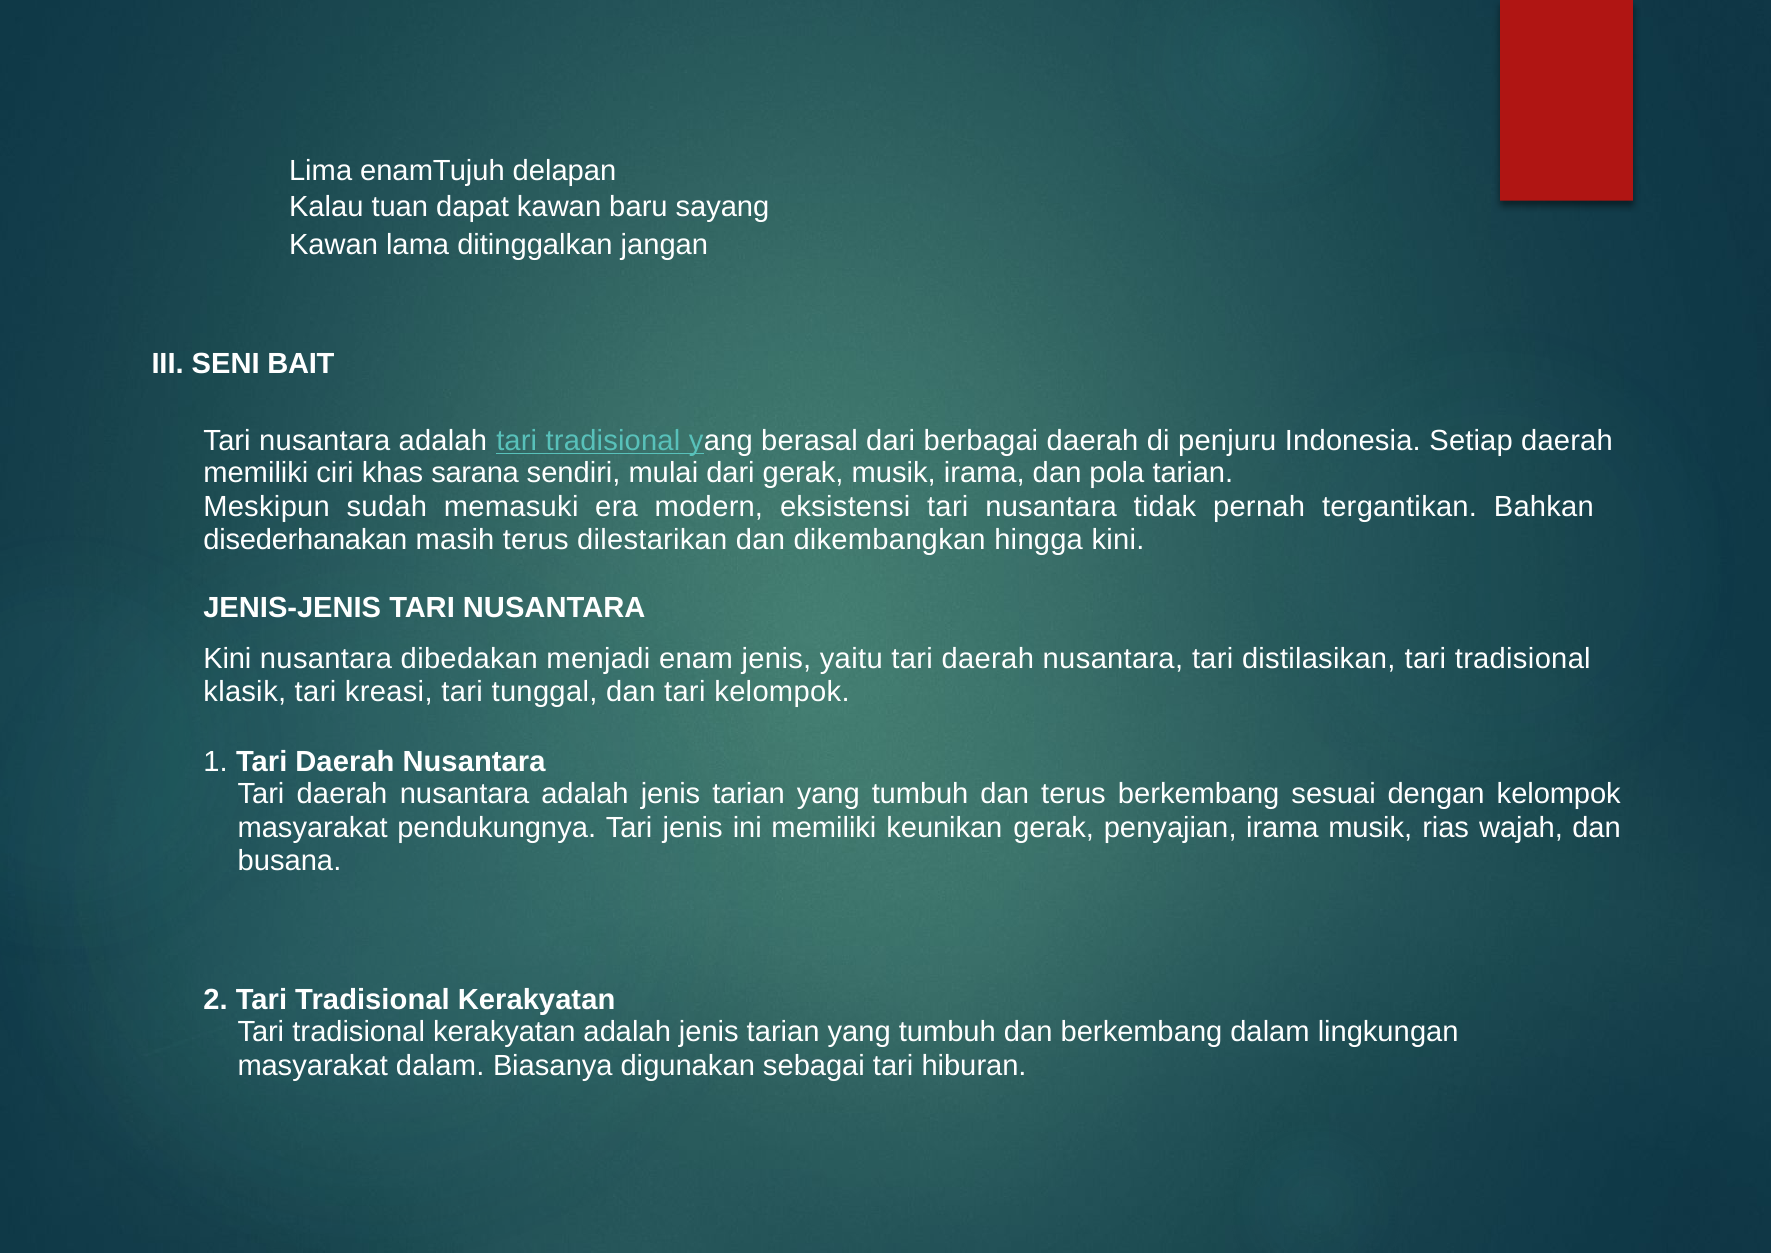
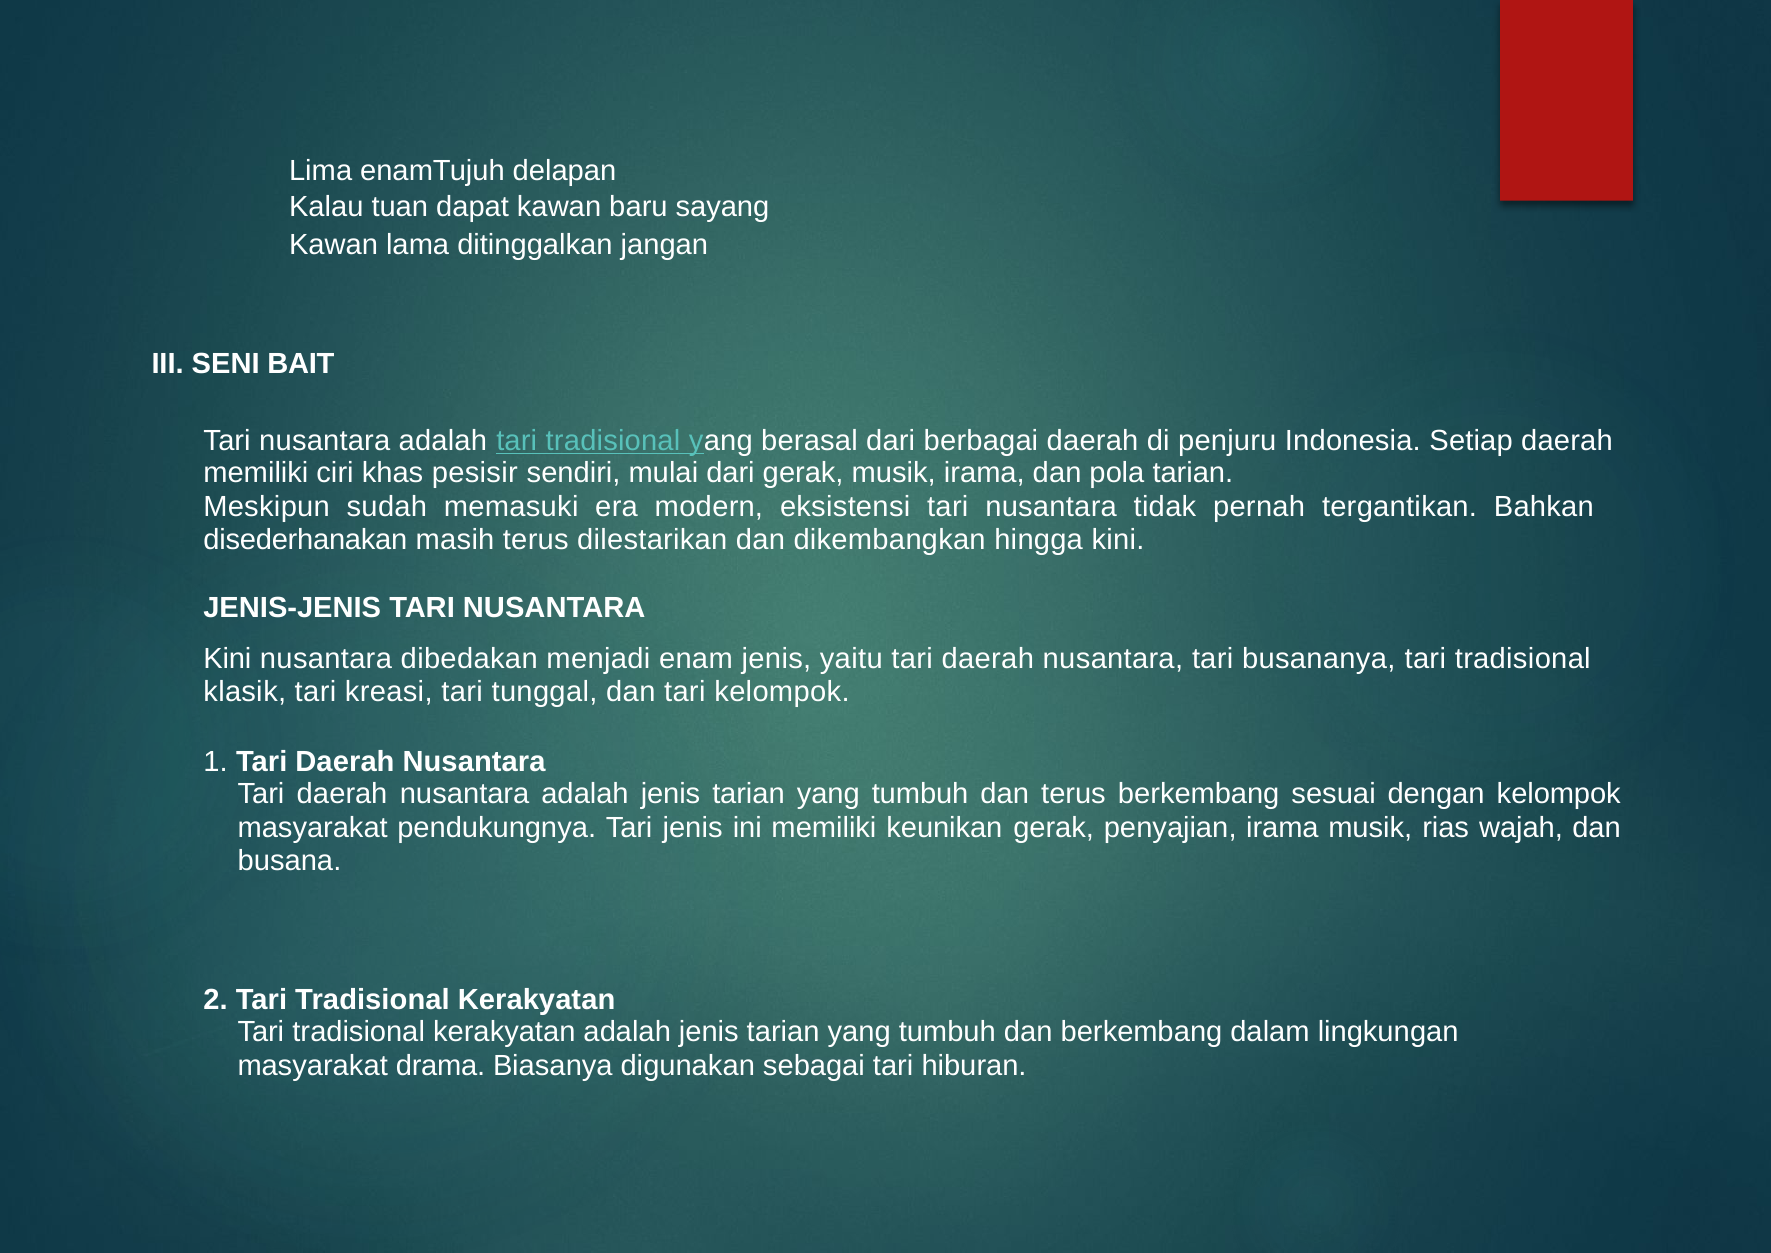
sarana: sarana -> pesisir (475, 473)
distilasikan: distilasikan -> busananya (1319, 659)
masyarakat dalam: dalam -> drama (440, 1066)
